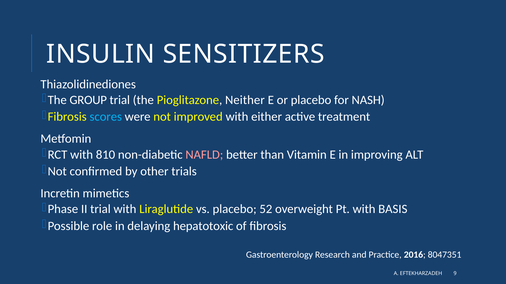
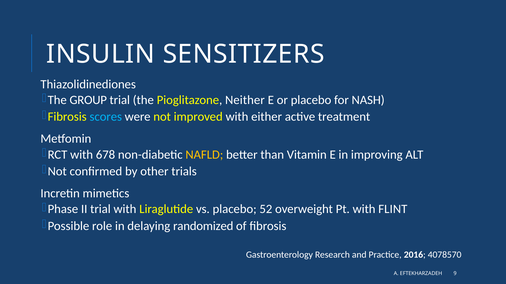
810: 810 -> 678 (105, 155)
NAFLD colour: pink -> yellow (204, 155)
BASIS: BASIS -> FLINT (393, 210)
hepatotoxic: hepatotoxic -> randomized (203, 226)
8047351: 8047351 -> 4078570 (445, 255)
